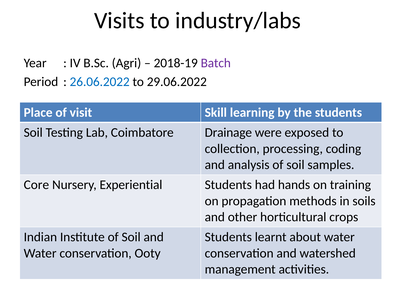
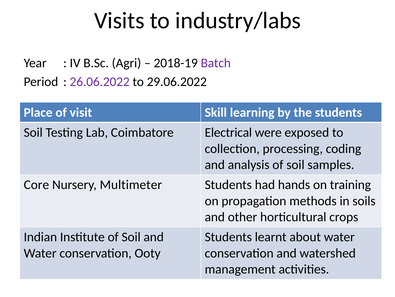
26.06.2022 colour: blue -> purple (100, 81)
Drainage: Drainage -> Electrical (228, 132)
Experiential: Experiential -> Multimeter (131, 184)
